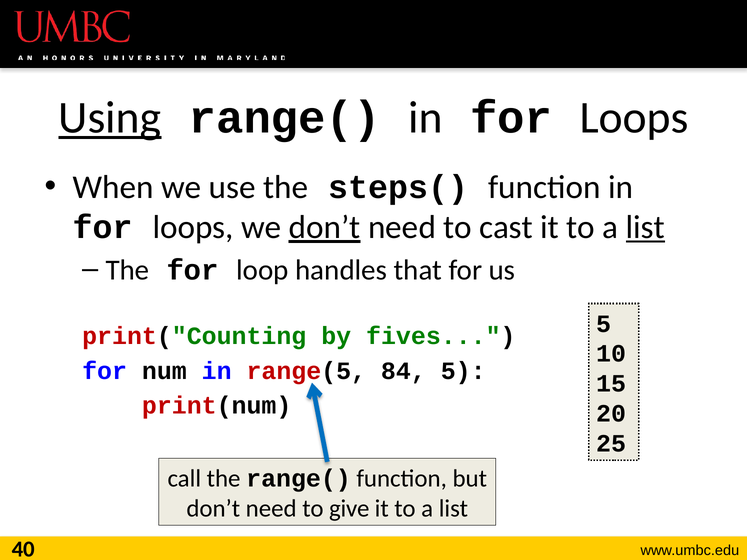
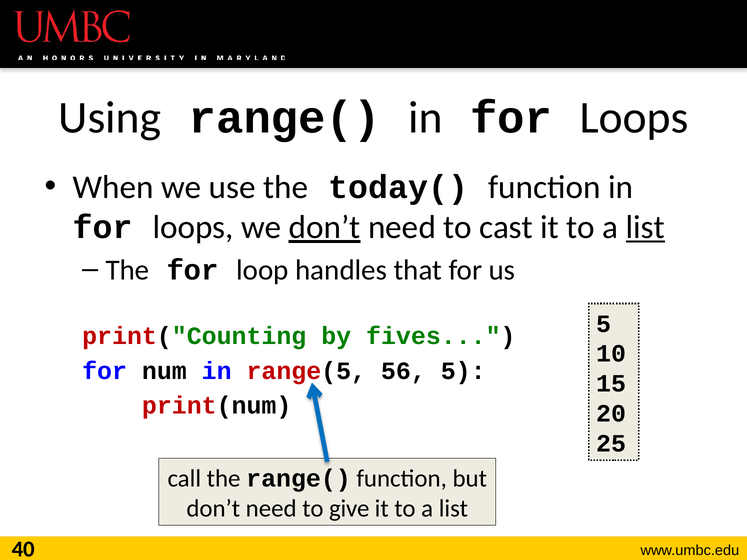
Using underline: present -> none (110, 118)
steps(: steps( -> today( (398, 187)
84: 84 -> 56 (403, 371)
